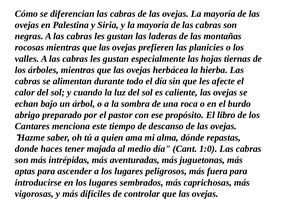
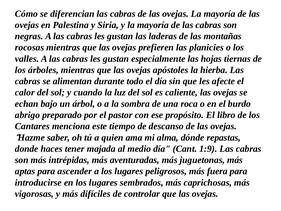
herbácea: herbácea -> apóstoles (171, 70)
1:0: 1:0 -> 1:9 (208, 149)
